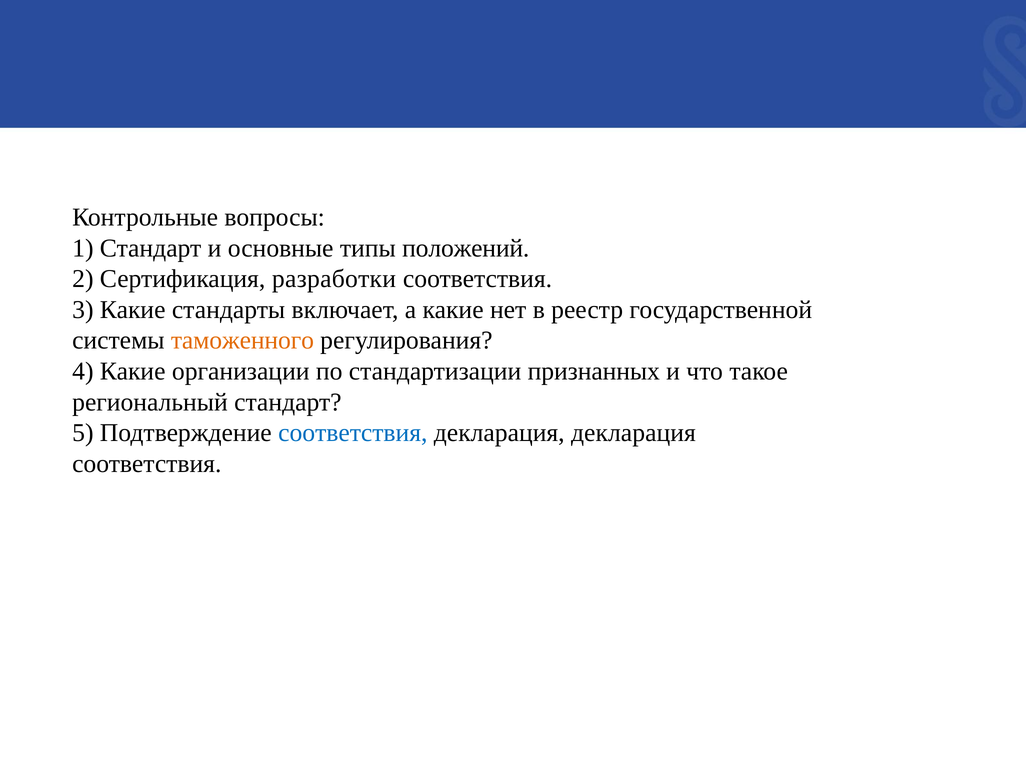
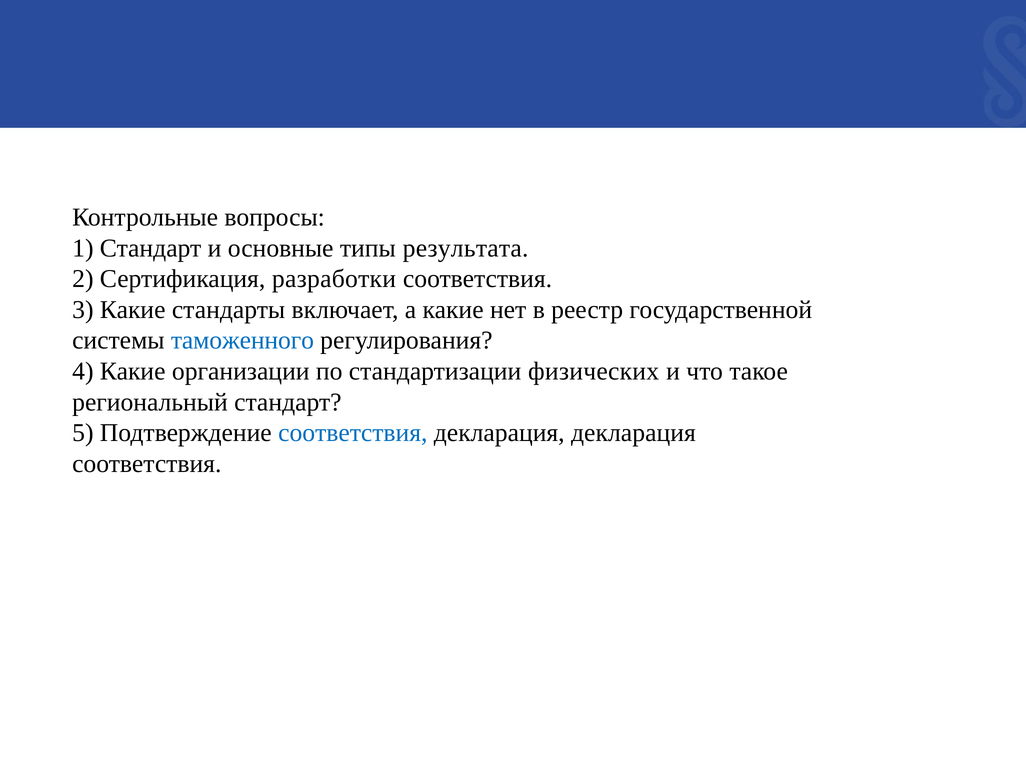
положений: положений -> результата (466, 248)
таможенного colour: orange -> blue (242, 340)
признанных: признанных -> физических (594, 371)
